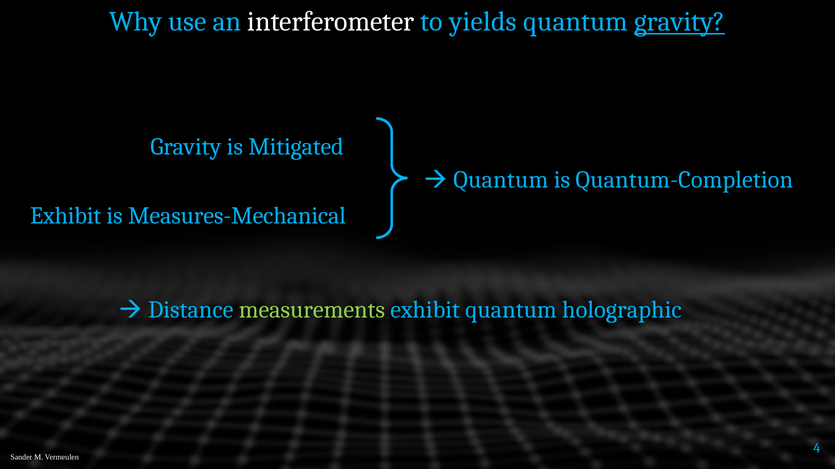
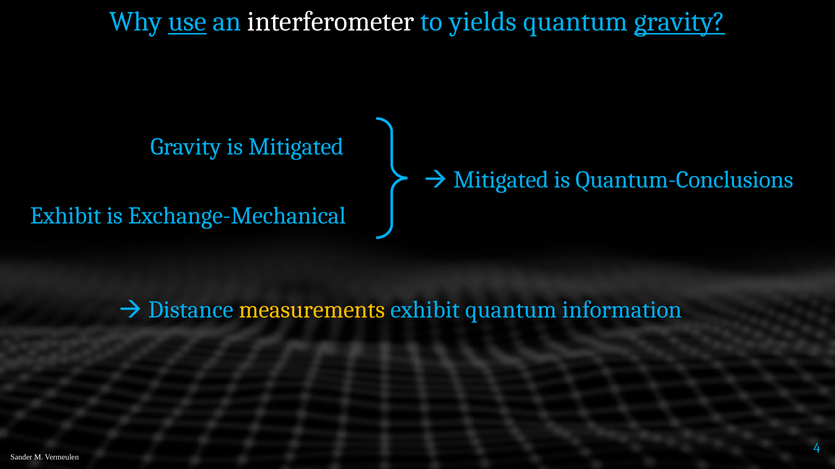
use underline: none -> present (187, 22)
Quantum: Quantum -> Mitigated (501, 180)
Quantum-Completion: Quantum-Completion -> Quantum-Conclusions (684, 180)
Measures-Mechanical: Measures-Mechanical -> Exchange-Mechanical (237, 216)
measurements colour: light green -> yellow (312, 310)
holographic: holographic -> information (622, 310)
